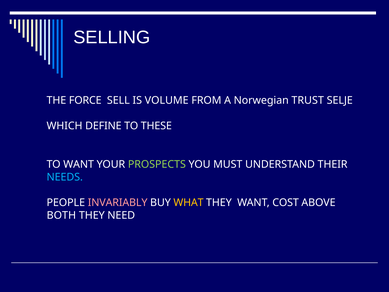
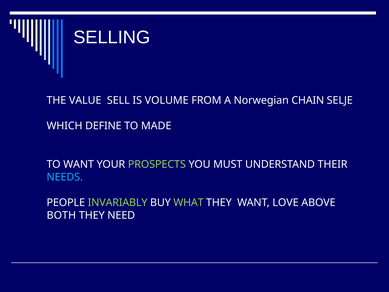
FORCE: FORCE -> VALUE (85, 100)
TRUST: TRUST -> CHAIN (308, 100)
THESE: THESE -> MADE (156, 126)
INVARIABLY colour: pink -> light green (118, 202)
WHAT colour: yellow -> light green (188, 202)
COST: COST -> LOVE (286, 202)
